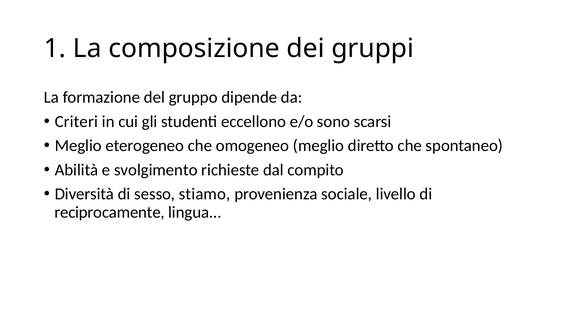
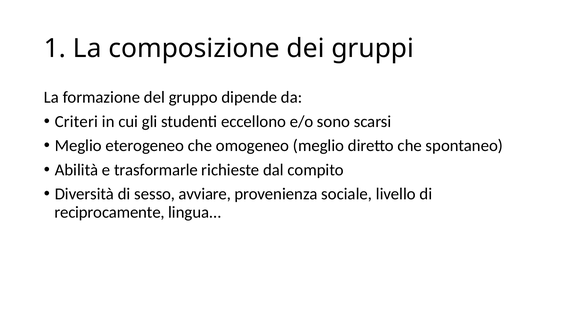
svolgimento: svolgimento -> trasformarle (156, 170)
stiamo: stiamo -> avviare (205, 194)
